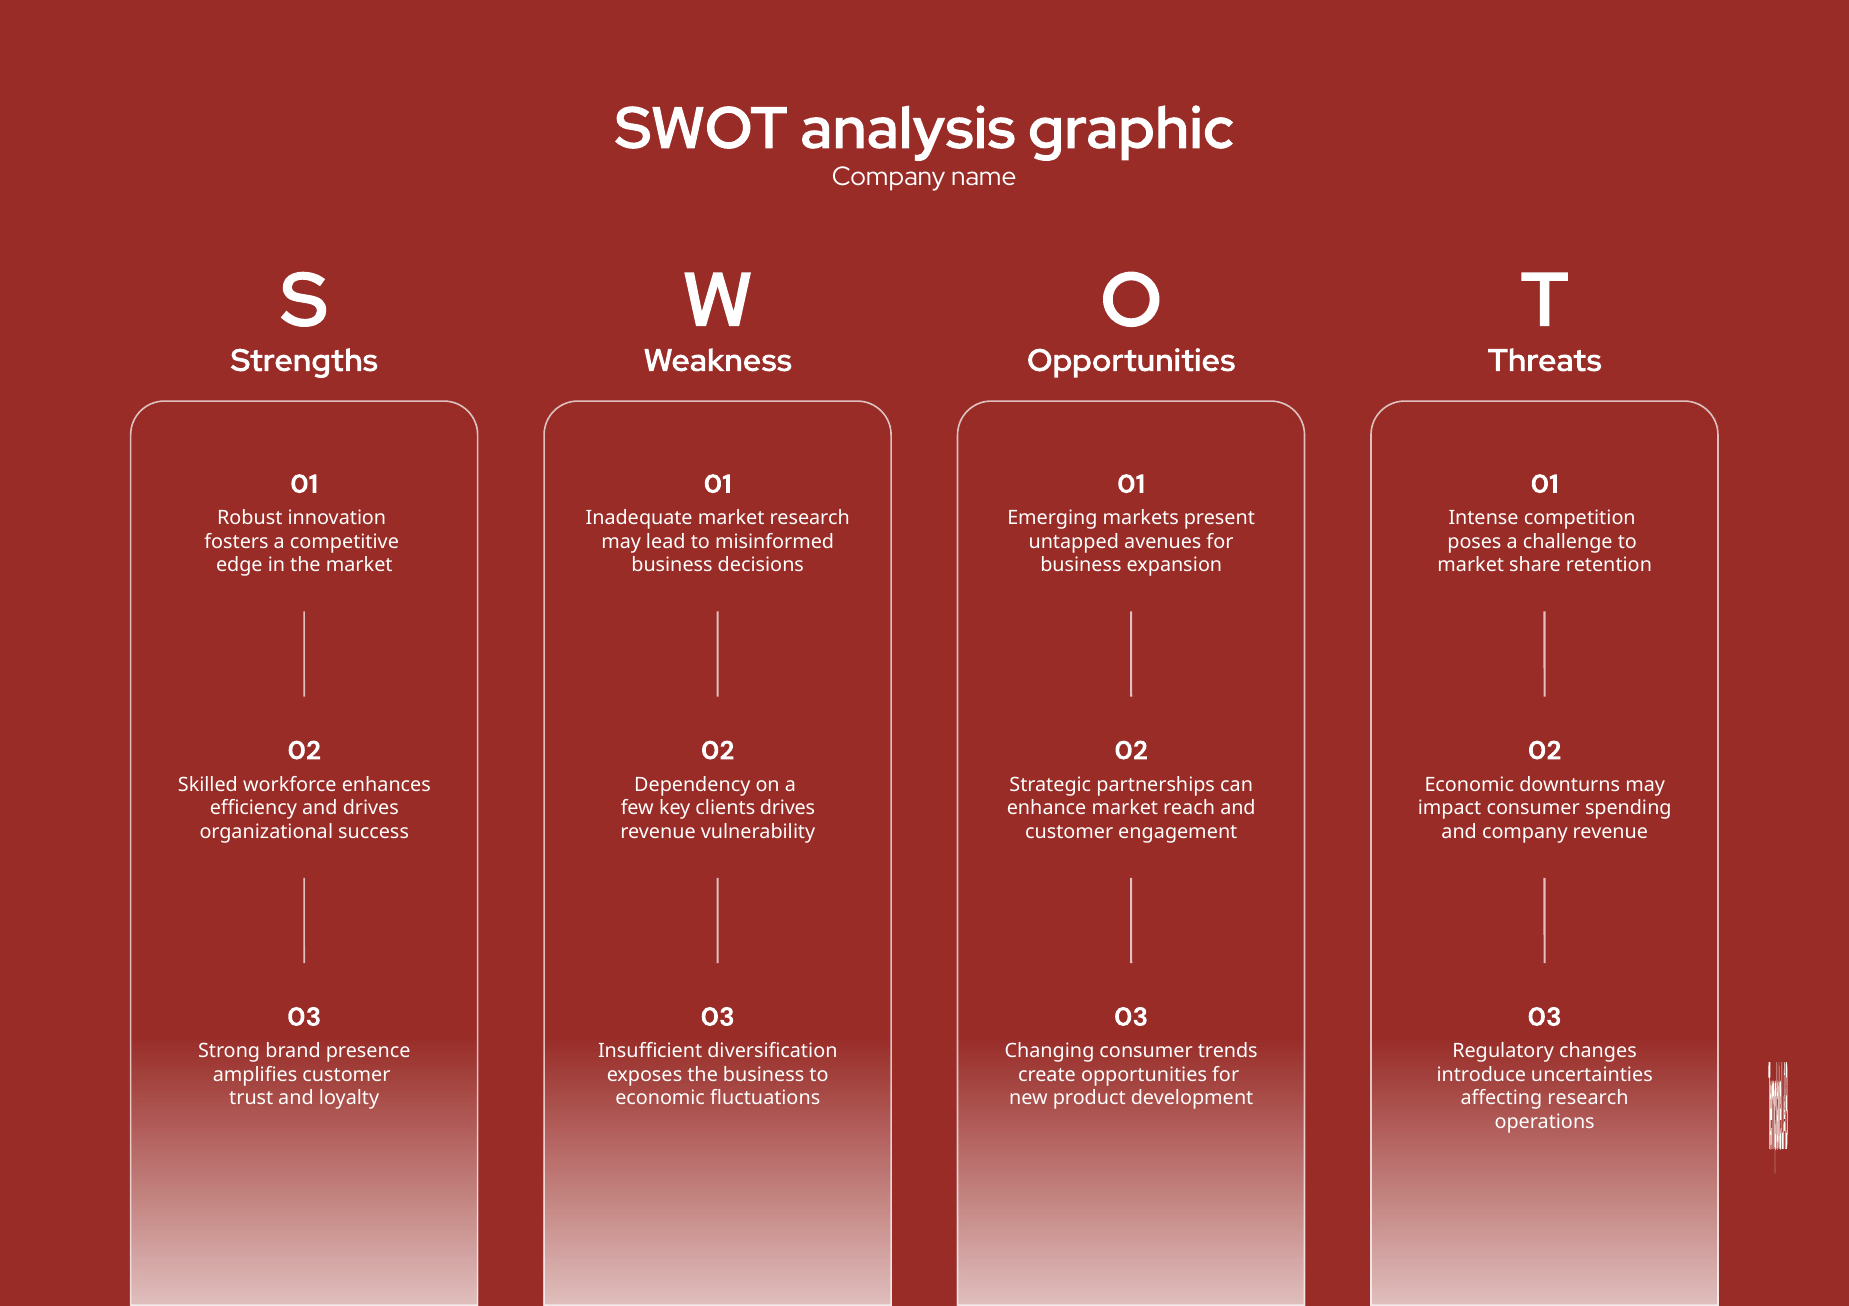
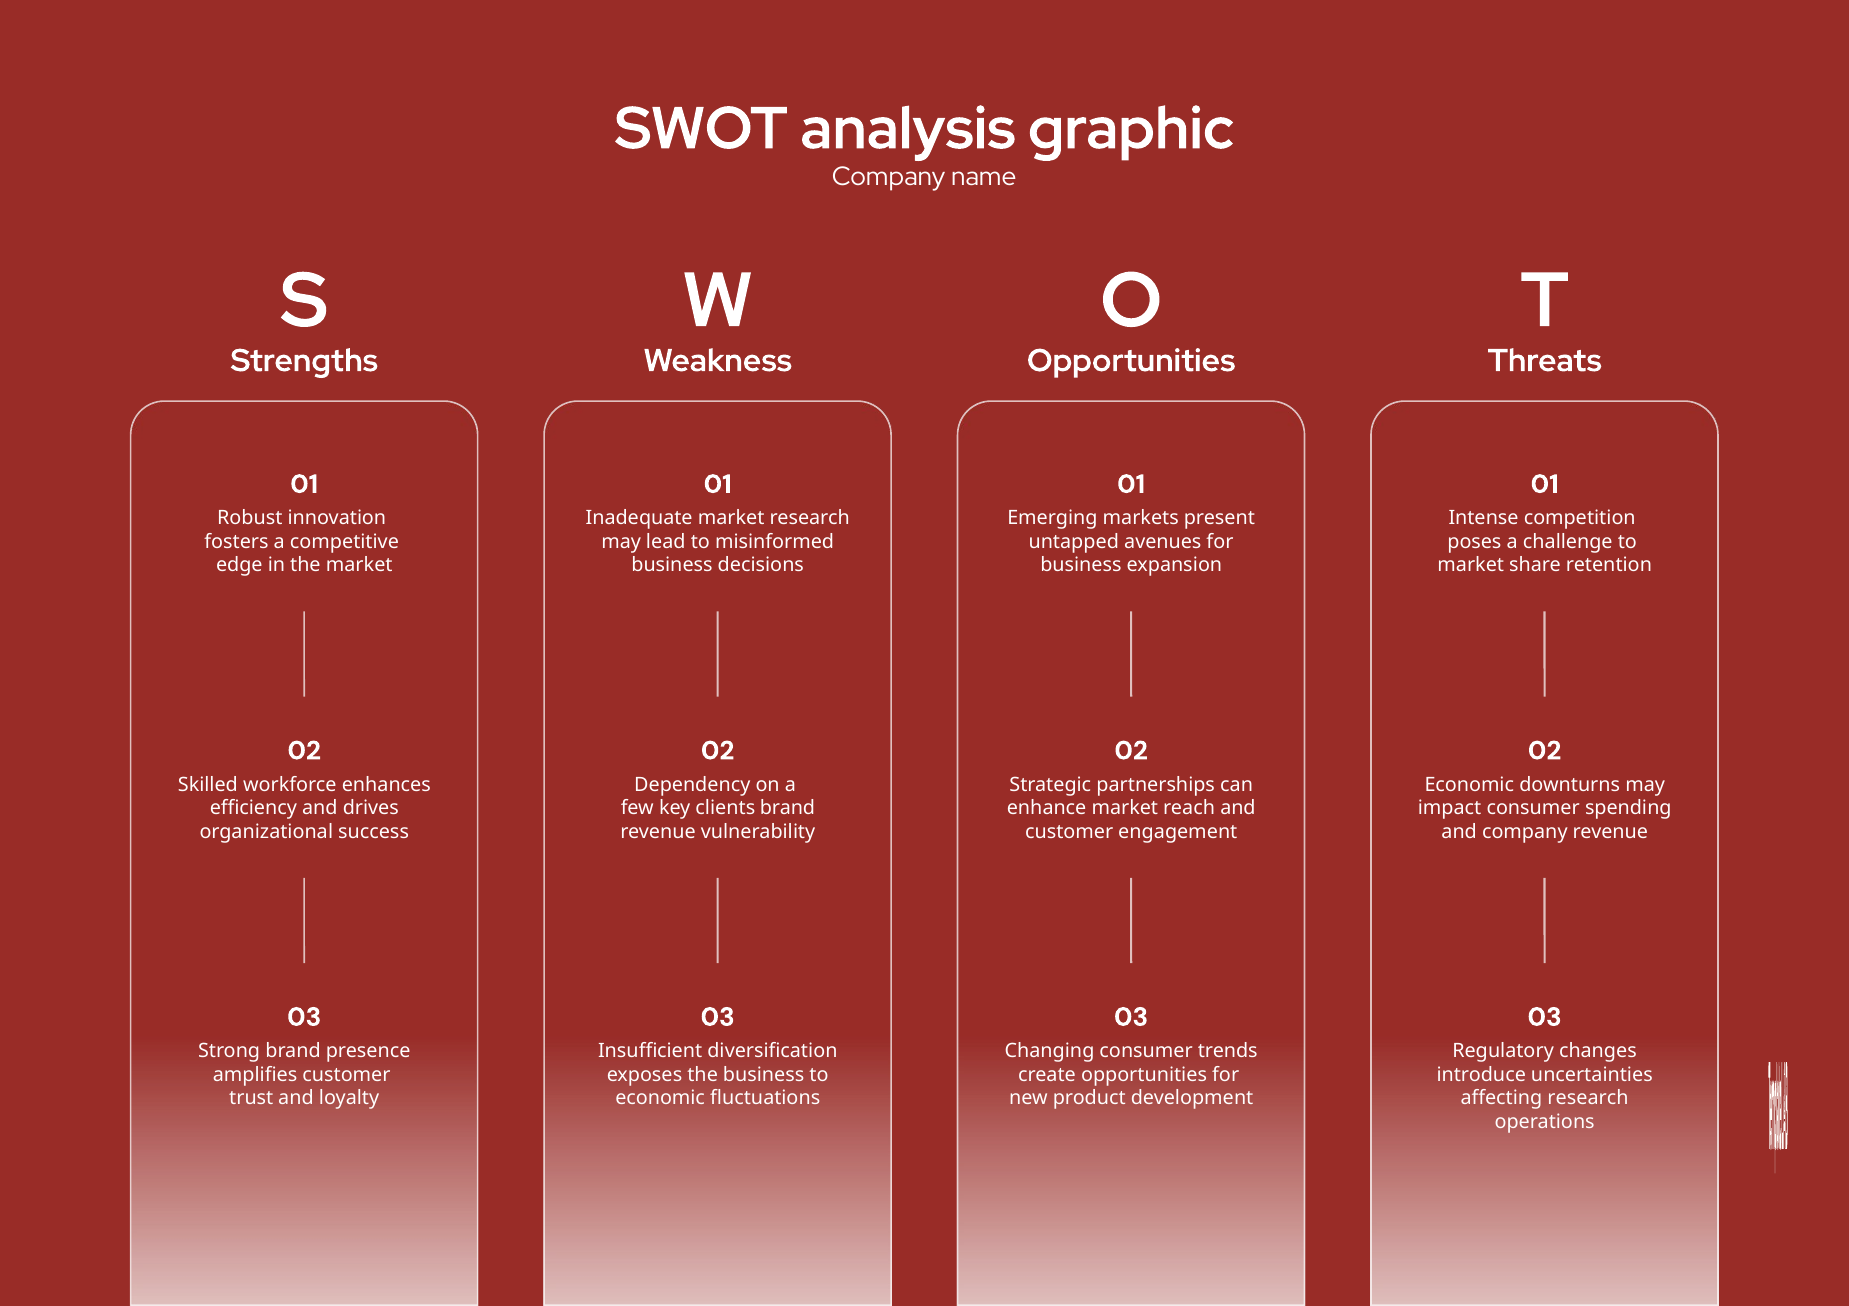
clients drives: drives -> brand (788, 809)
